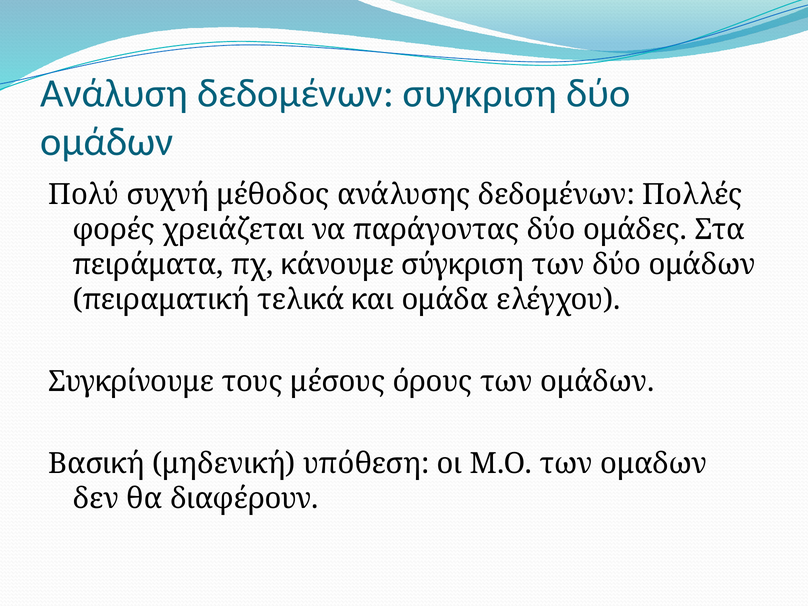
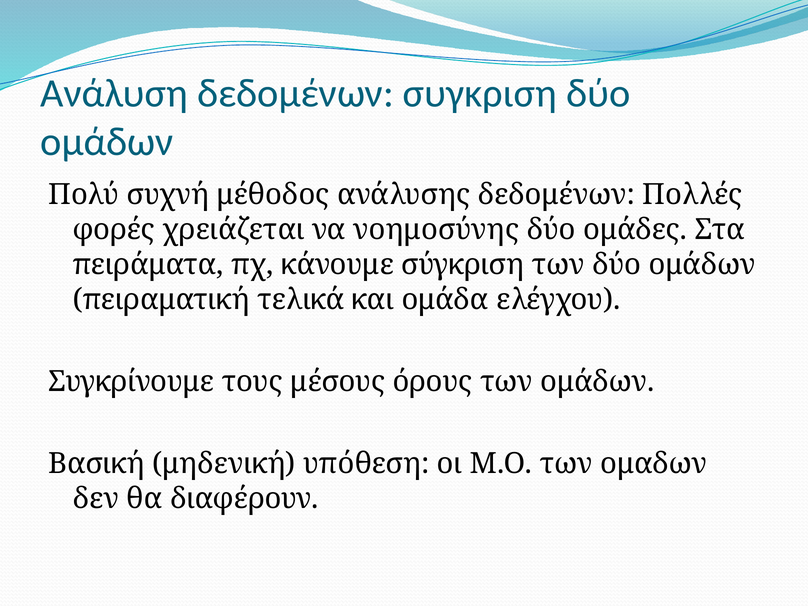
παράγοντας: παράγοντας -> νοημοσύνης (436, 230)
